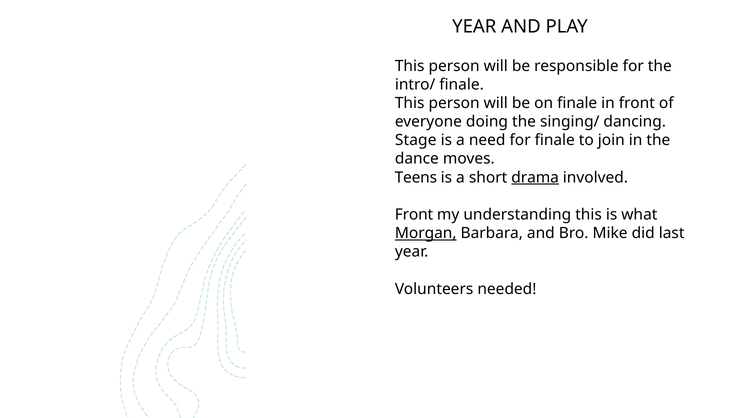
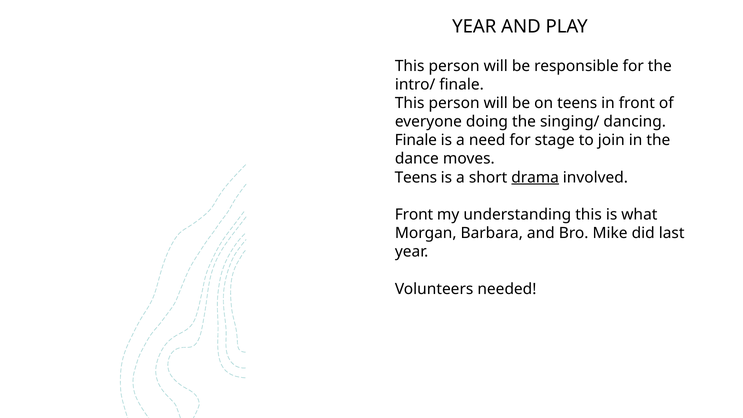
on finale: finale -> teens (577, 103)
Stage: Stage -> Finale (416, 140)
for finale: finale -> stage (555, 140)
Morgan underline: present -> none (426, 233)
